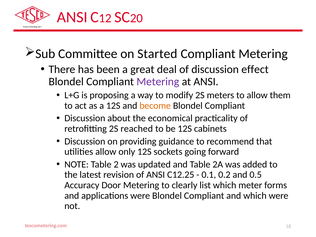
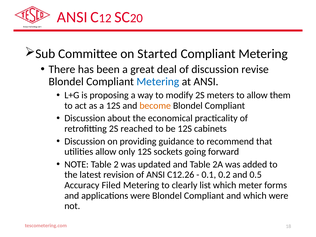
effect: effect -> revise (255, 69)
Metering colour: purple -> blue (158, 82)
C12.25: C12.25 -> C12.26 (181, 175)
Door: Door -> Filed (111, 185)
